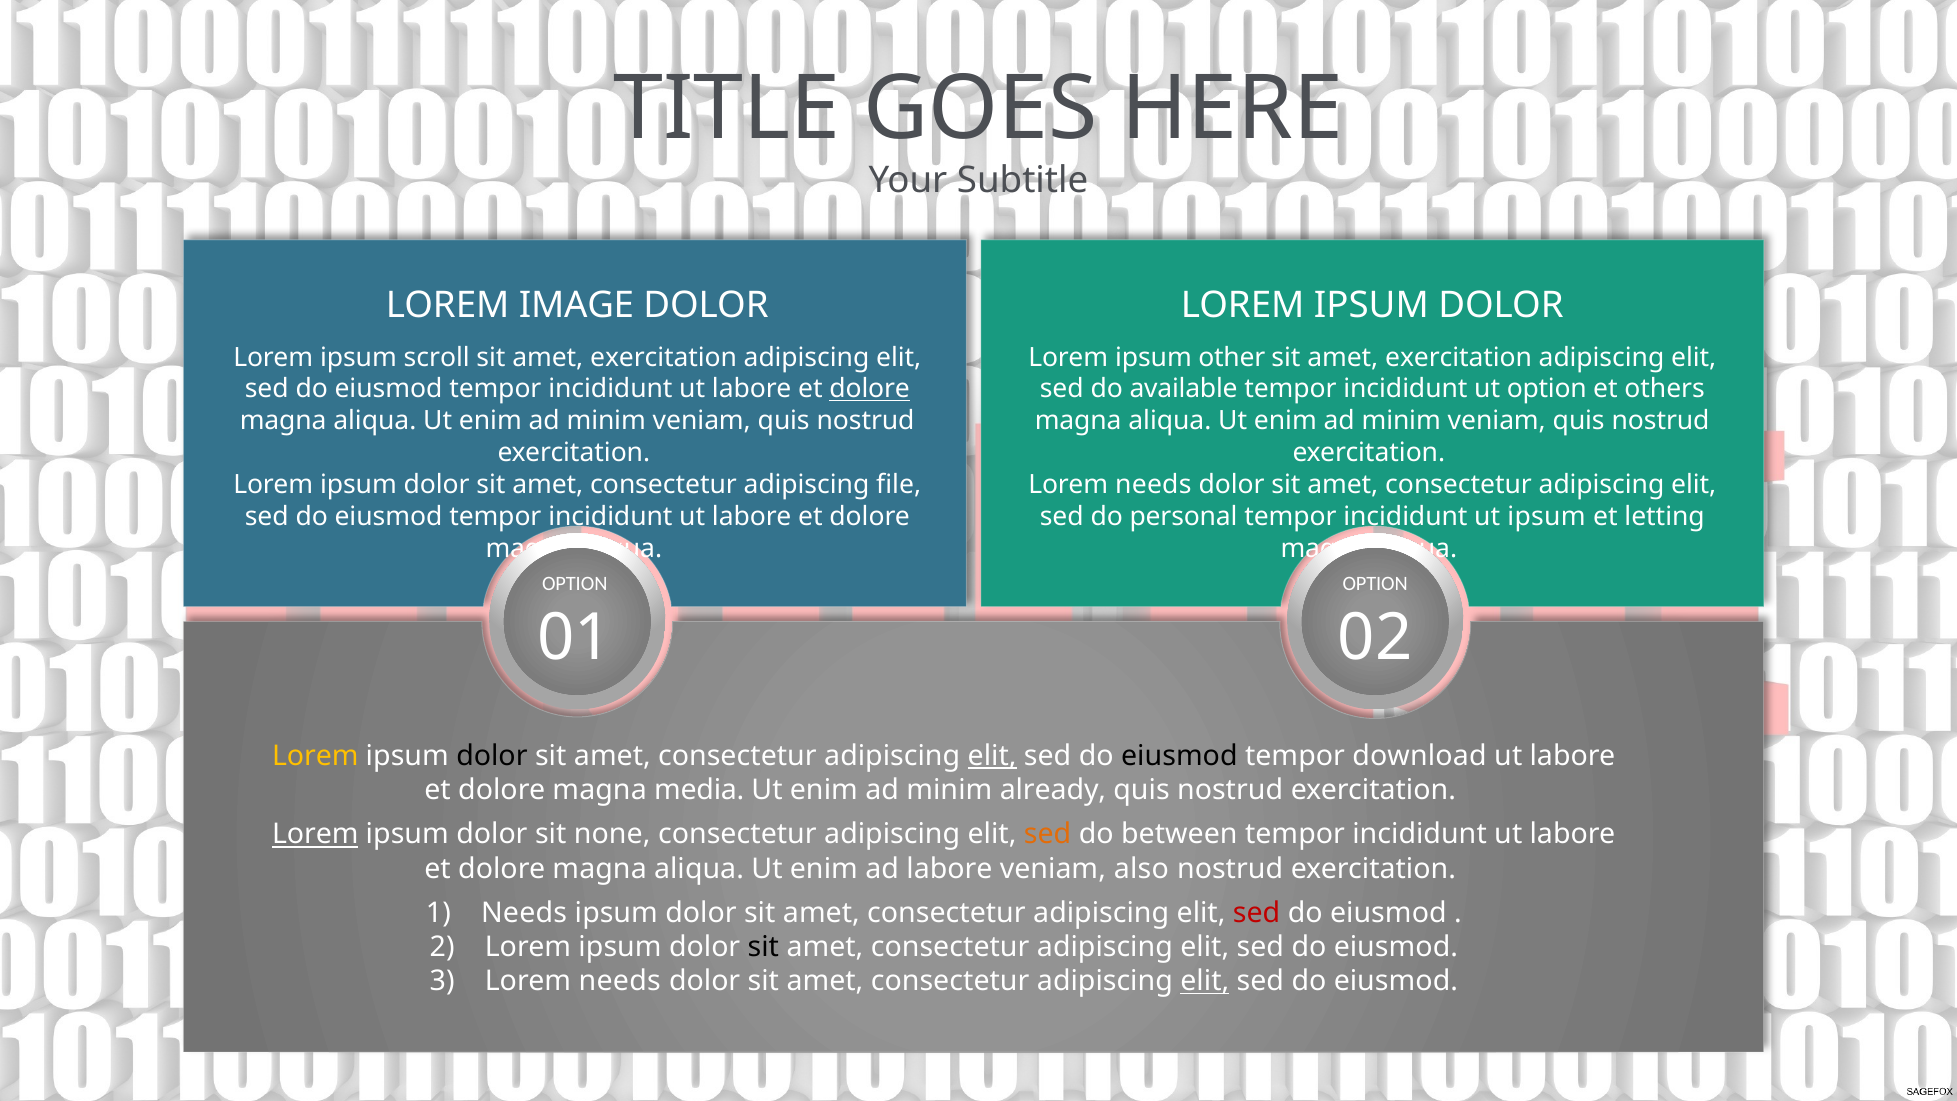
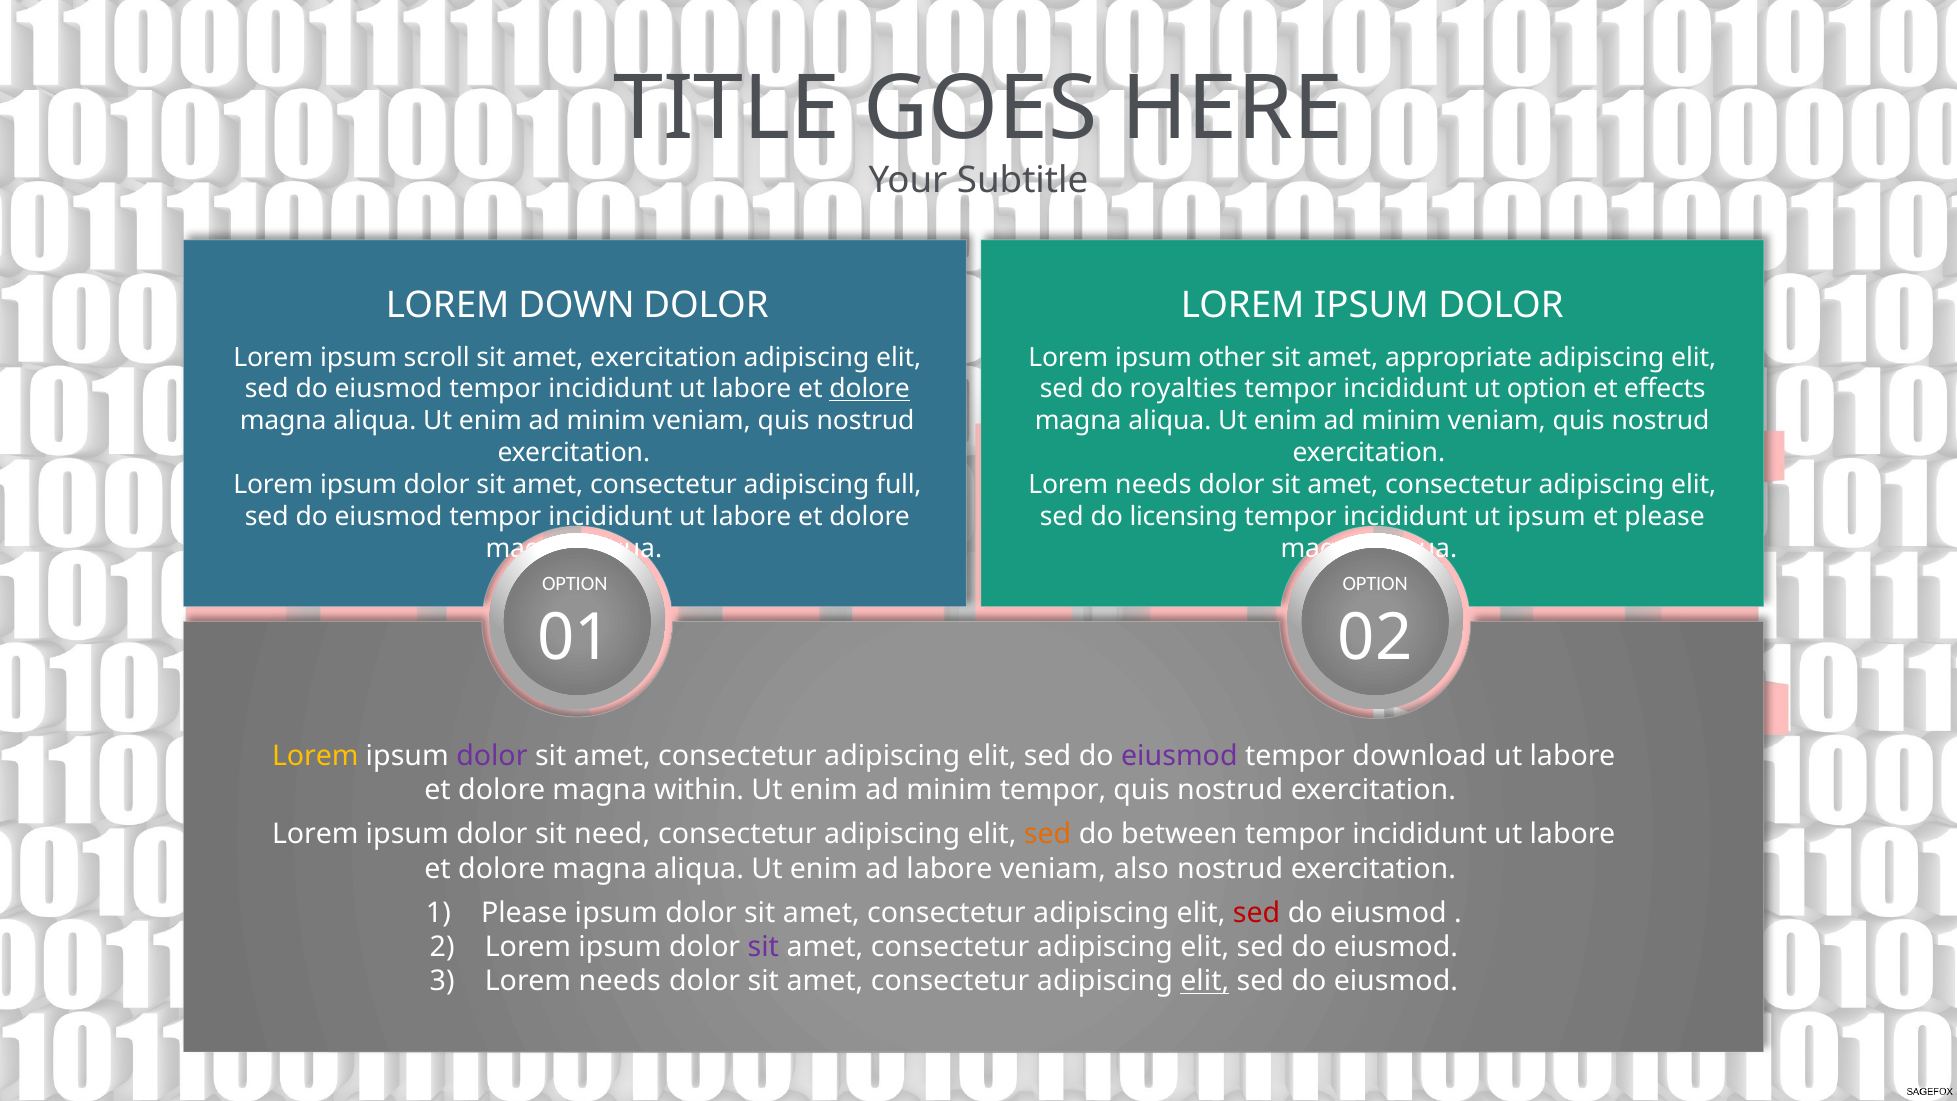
IMAGE: IMAGE -> DOWN (577, 305)
exercitation: exercitation -> appropriate (1459, 357)
available: available -> royalties (1183, 389)
others: others -> effects (1665, 389)
file: file -> full (899, 485)
personal: personal -> licensing (1184, 516)
et letting: letting -> please (1665, 516)
dolor colour: black -> purple (492, 756)
elit underline: present -> none (992, 756)
eiusmod colour: black -> purple (1179, 756)
media: media -> within (699, 790)
minim already: already -> tempor (1053, 790)
Lorem underline: present -> none (315, 834)
none: none -> need (612, 834)
Needs: Needs -> Please (524, 913)
sit colour: black -> purple (763, 947)
